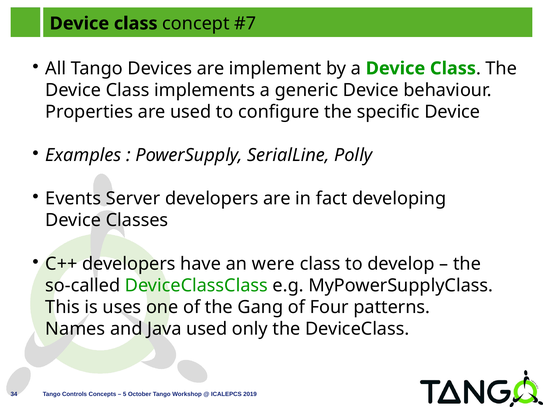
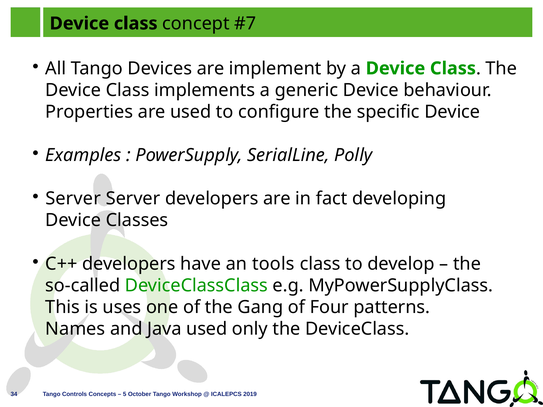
Events: Events -> Server (73, 199)
were: were -> tools (273, 264)
